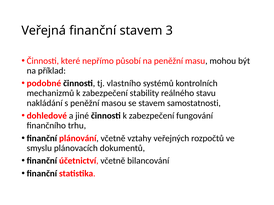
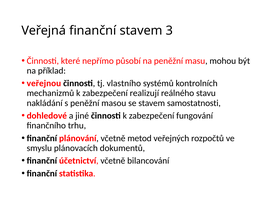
podobné: podobné -> veřejnou (44, 84)
stability: stability -> realizují (144, 93)
vztahy: vztahy -> metod (139, 139)
